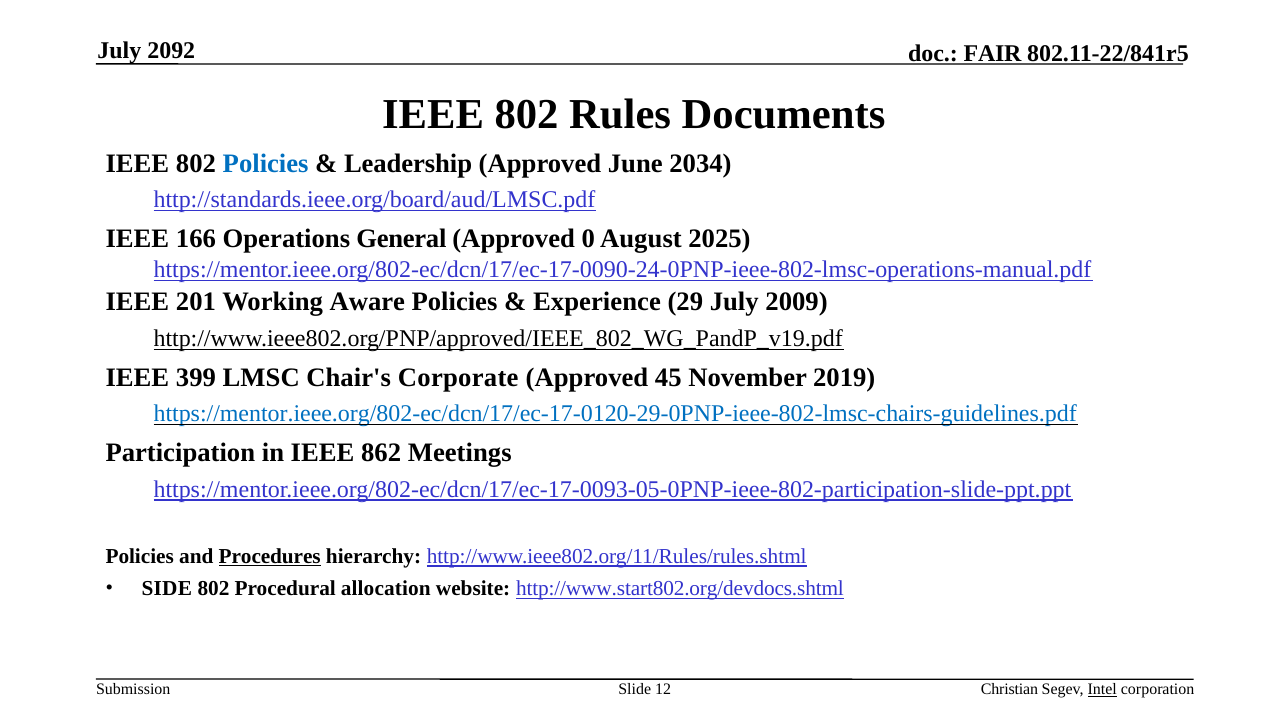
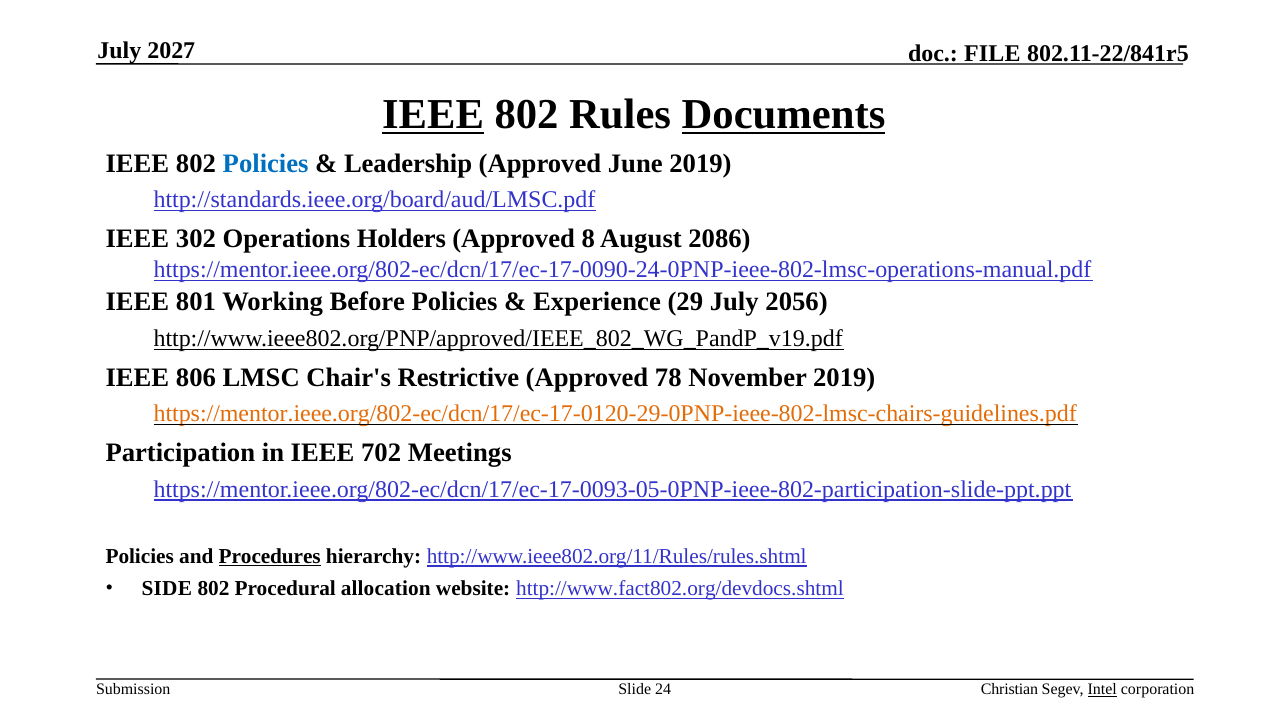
2092: 2092 -> 2027 (171, 51)
FAIR: FAIR -> FILE (992, 53)
IEEE underline: none -> present (433, 115)
Documents underline: none -> present (784, 115)
June 2034: 2034 -> 2019 (701, 163)
166: 166 -> 302 (196, 239)
General: General -> Holders (401, 239)
0: 0 -> 8 (588, 239)
2025: 2025 -> 2086 (719, 239)
201: 201 -> 801 (196, 302)
Aware: Aware -> Before (367, 302)
2009: 2009 -> 2056 (797, 302)
399: 399 -> 806 (196, 377)
Corporate: Corporate -> Restrictive (458, 377)
45: 45 -> 78 (668, 377)
https://mentor.ieee.org/802-ec/dcn/17/ec-17-0120-29-0PNP-ieee-802-lmsc-chairs-guidelines.pdf colour: blue -> orange (615, 414)
862: 862 -> 702 (381, 453)
http://www.start802.org/devdocs.shtml: http://www.start802.org/devdocs.shtml -> http://www.fact802.org/devdocs.shtml (680, 589)
12: 12 -> 24 (663, 690)
